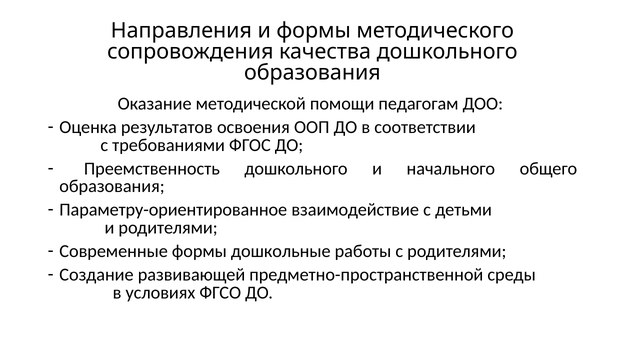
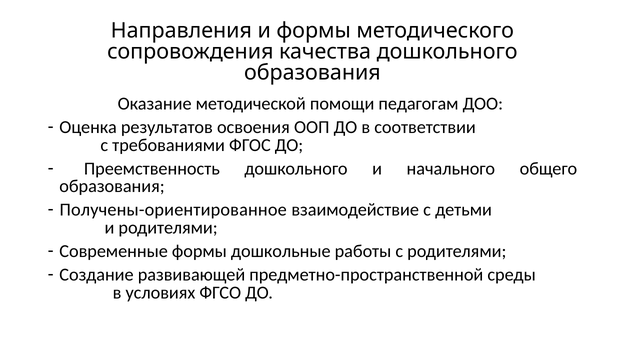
Параметру-ориентированное: Параметру-ориентированное -> Получены-ориентированное (173, 210)
